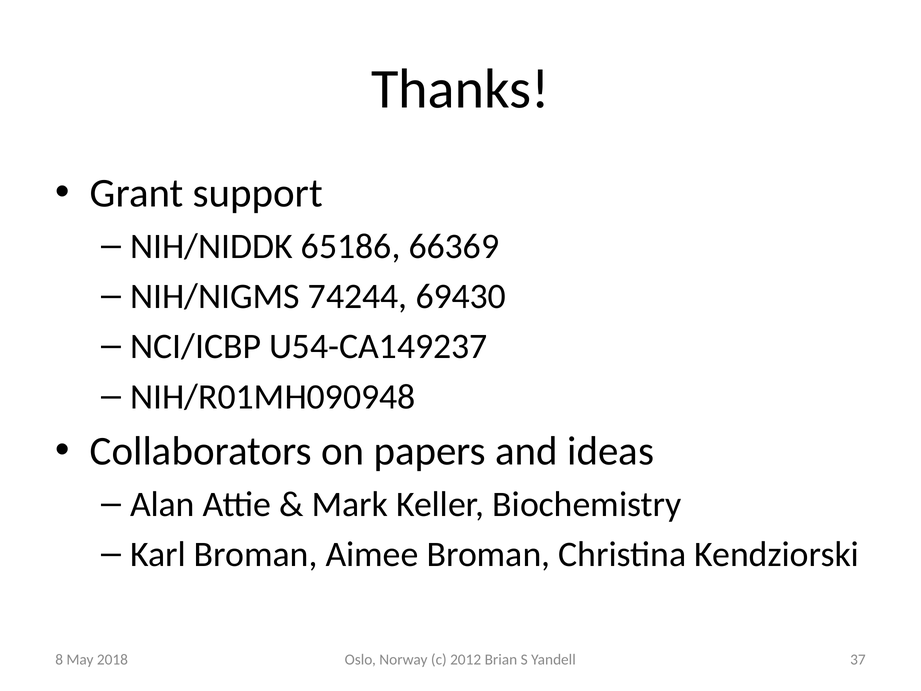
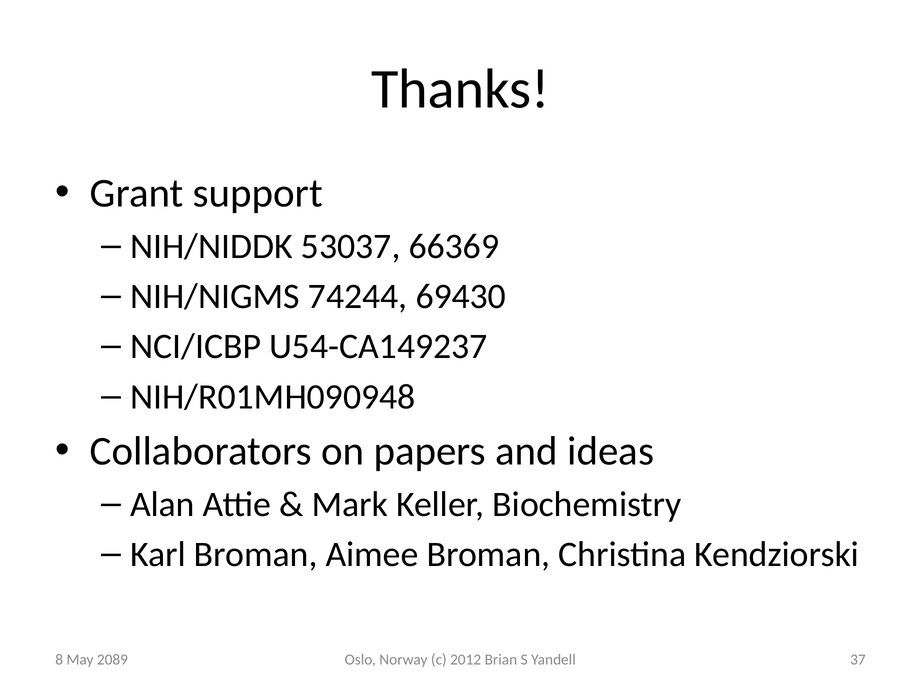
65186: 65186 -> 53037 (351, 246)
2018: 2018 -> 2089 (112, 660)
